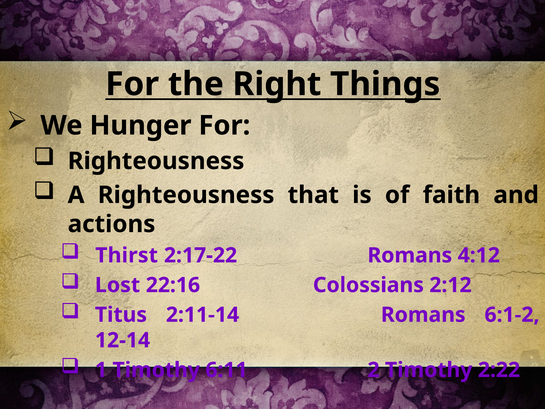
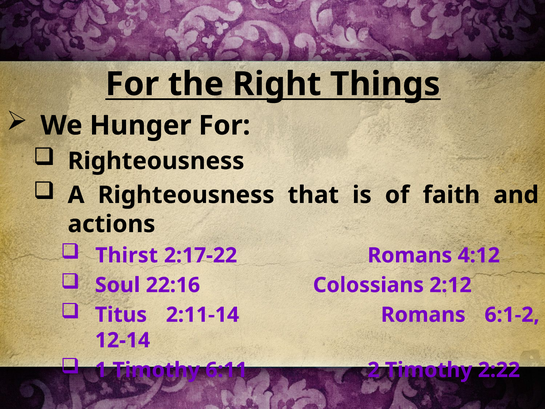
Lost: Lost -> Soul (118, 285)
